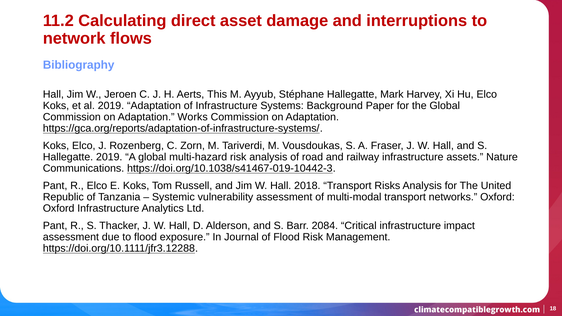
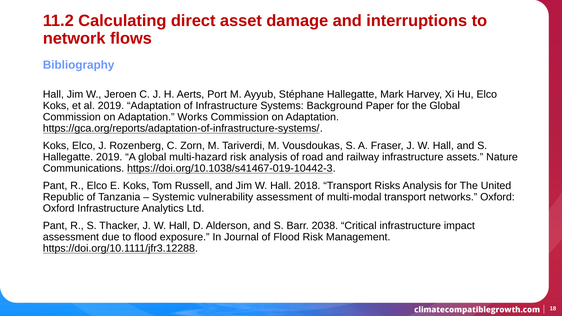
This: This -> Port (217, 94)
2084: 2084 -> 2038 (325, 226)
